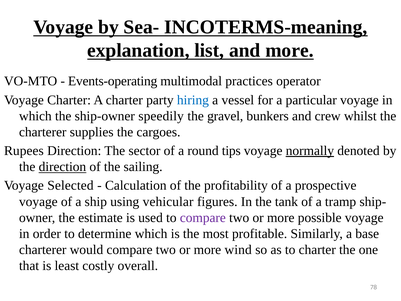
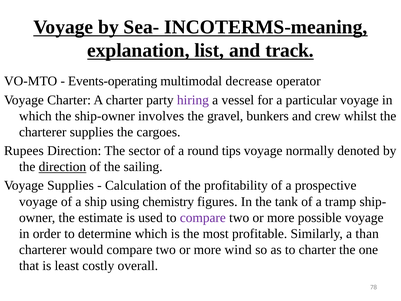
and more: more -> track (290, 50)
practices: practices -> decrease (249, 81)
hiring colour: blue -> purple (193, 100)
speedily: speedily -> involves (161, 116)
normally underline: present -> none (310, 151)
Voyage Selected: Selected -> Supplies (70, 185)
vehicular: vehicular -> chemistry (168, 201)
base: base -> than (367, 234)
